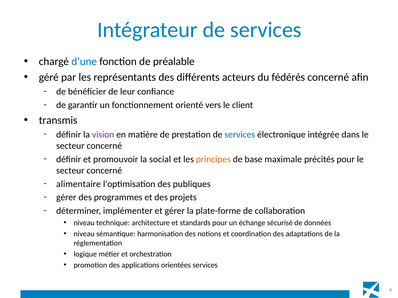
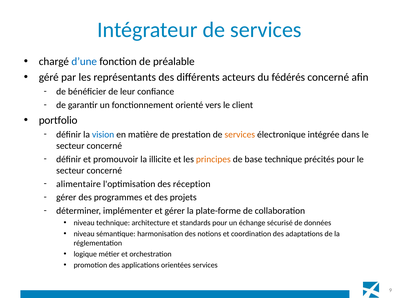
transmis: transmis -> portfolio (58, 120)
vision colour: purple -> blue (103, 135)
services colour: blue -> orange (240, 135)
social: social -> illicite (160, 159)
base maximale: maximale -> technique (283, 159)
publiques: publiques -> réception (192, 184)
